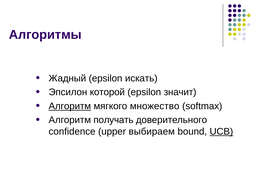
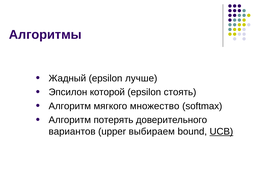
искать: искать -> лучше (141, 78)
значит: значит -> стоять (180, 92)
Алгоритм underline: present -> none (70, 106)
получать: получать -> потерять (113, 120)
confidence: confidence -> вариантов (72, 132)
